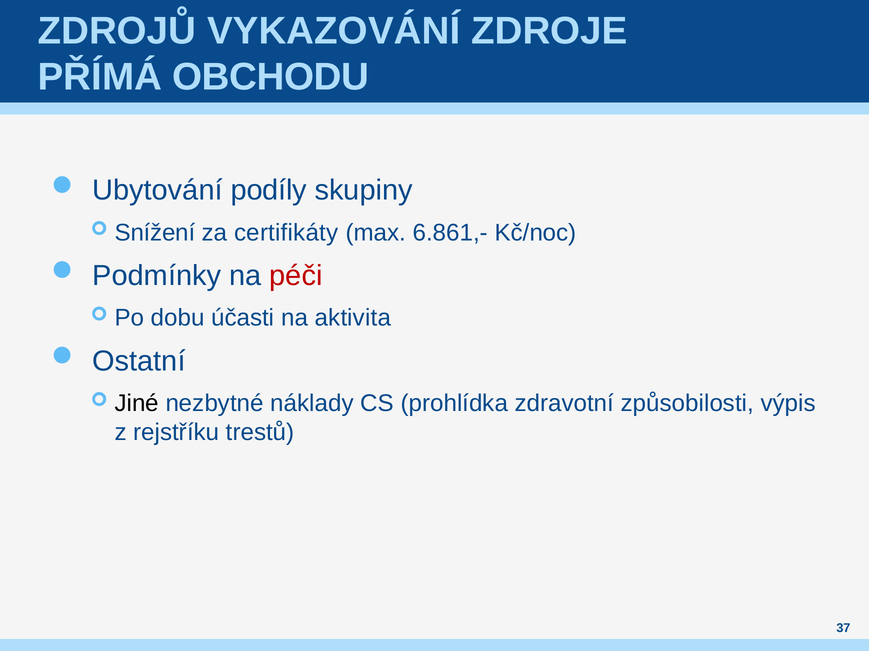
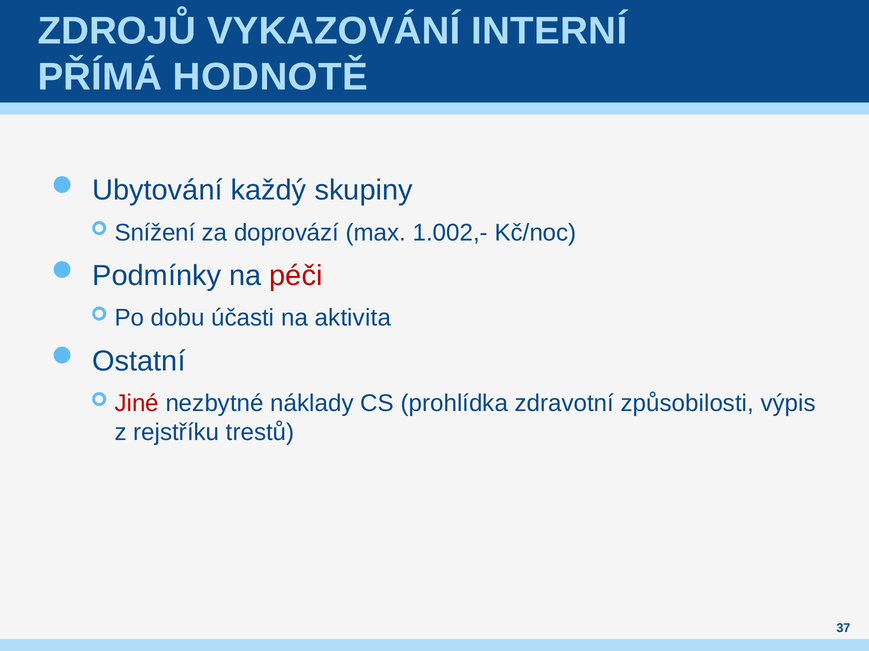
ZDROJE: ZDROJE -> INTERNÍ (549, 31)
OBCHODU: OBCHODU -> HODNOTĚ (270, 77)
podíly: podíly -> každý (269, 190)
certifikáty: certifikáty -> doprovází (286, 233)
6.861,-: 6.861,- -> 1.002,- (450, 233)
Jiné colour: black -> red (137, 404)
